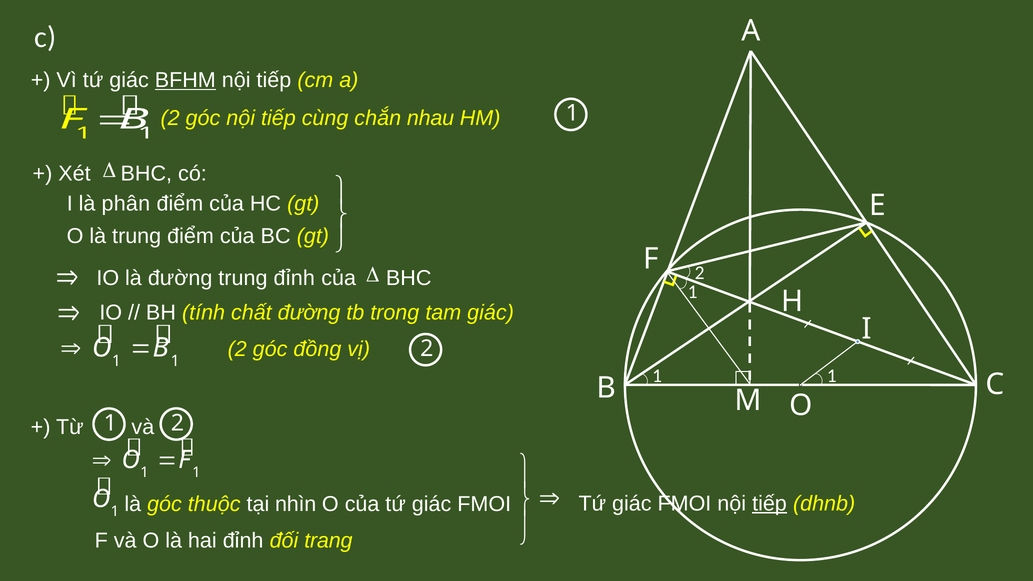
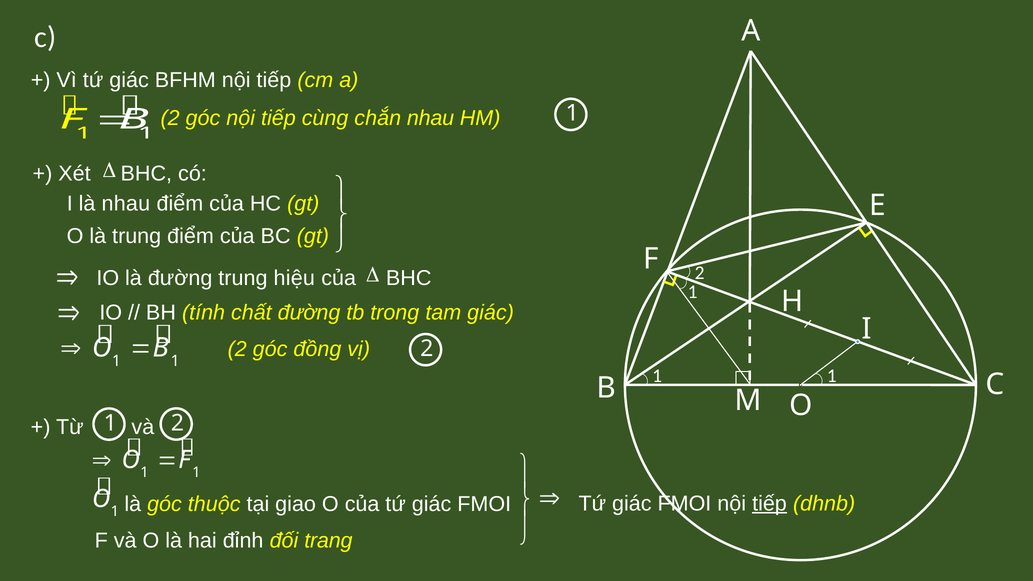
BFHM underline: present -> none (185, 80)
là phân: phân -> nhau (126, 204)
trung đỉnh: đỉnh -> hiệu (294, 278)
nhìn: nhìn -> giao (296, 504)
